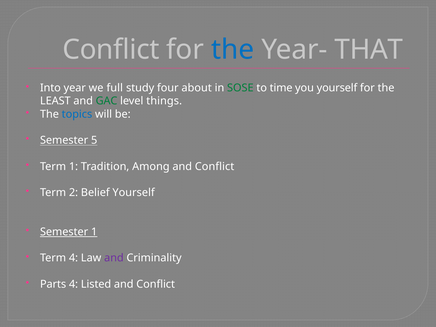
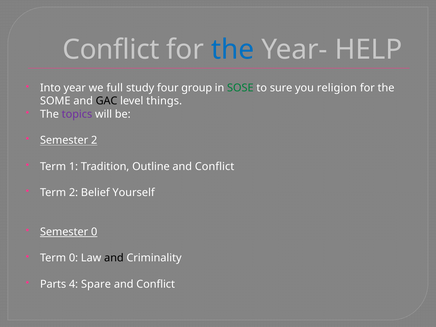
THAT: THAT -> HELP (369, 50)
about: about -> group (197, 88)
time: time -> sure (281, 88)
you yourself: yourself -> religion (337, 88)
LEAST: LEAST -> SOME (55, 101)
GAC colour: green -> black (107, 101)
topics colour: blue -> purple (77, 114)
Semester 5: 5 -> 2 (94, 140)
Among: Among -> Outline (151, 166)
Semester 1: 1 -> 0 (94, 232)
Term 4: 4 -> 0 (74, 258)
and colour: purple -> black (114, 258)
Listed: Listed -> Spare (96, 284)
